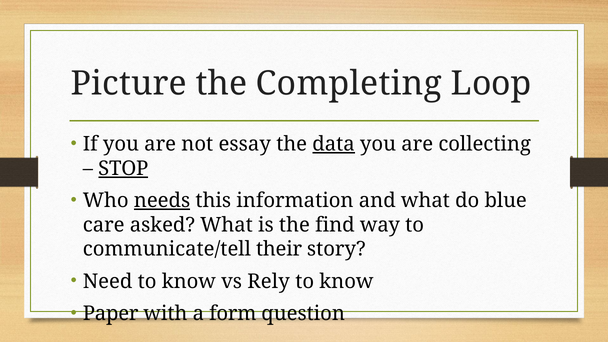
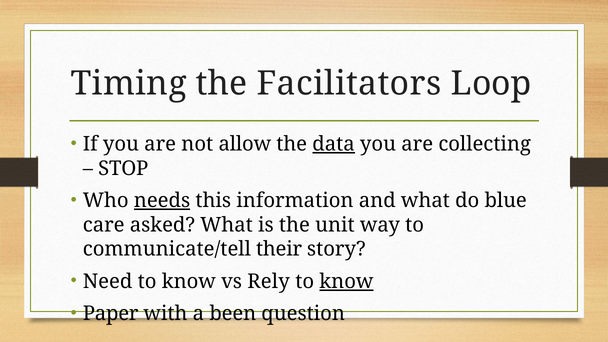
Picture: Picture -> Timing (129, 84)
Completing: Completing -> Facilitators (349, 84)
essay: essay -> allow (245, 144)
STOP underline: present -> none (123, 168)
find: find -> unit (335, 225)
know underline: none -> present (346, 281)
form: form -> been (233, 314)
